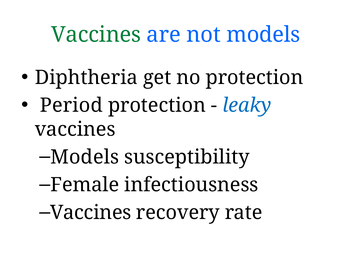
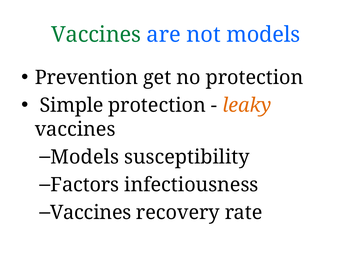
Diphtheria: Diphtheria -> Prevention (86, 78)
Period: Period -> Simple (72, 105)
leaky colour: blue -> orange (247, 105)
Female: Female -> Factors (85, 185)
